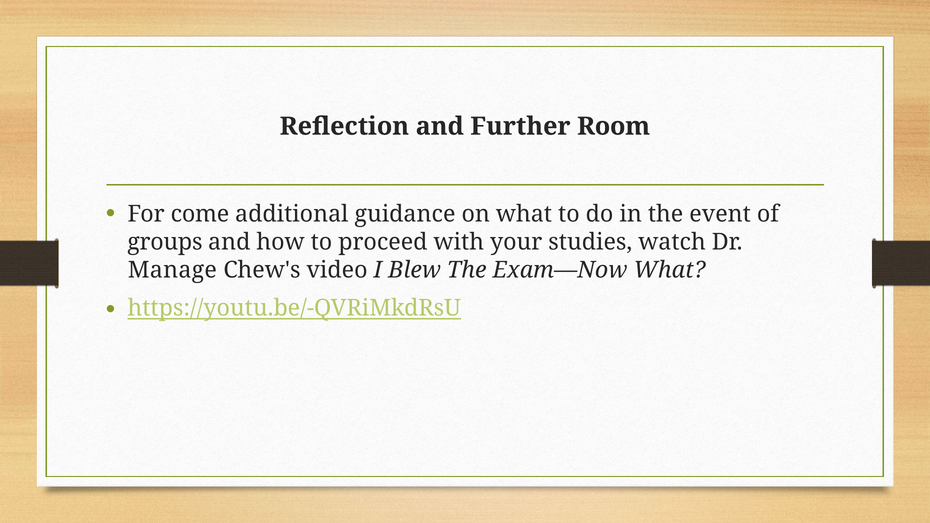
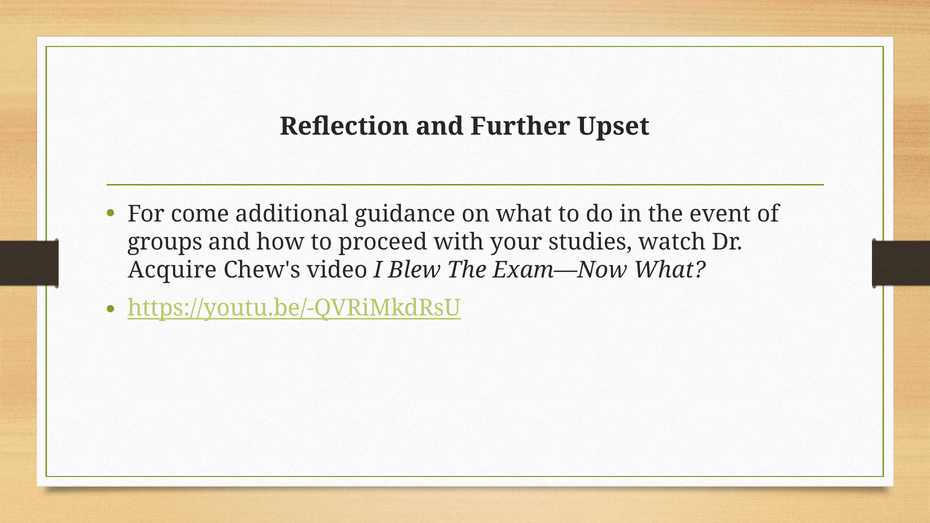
Room: Room -> Upset (613, 126)
Manage: Manage -> Acquire (172, 270)
